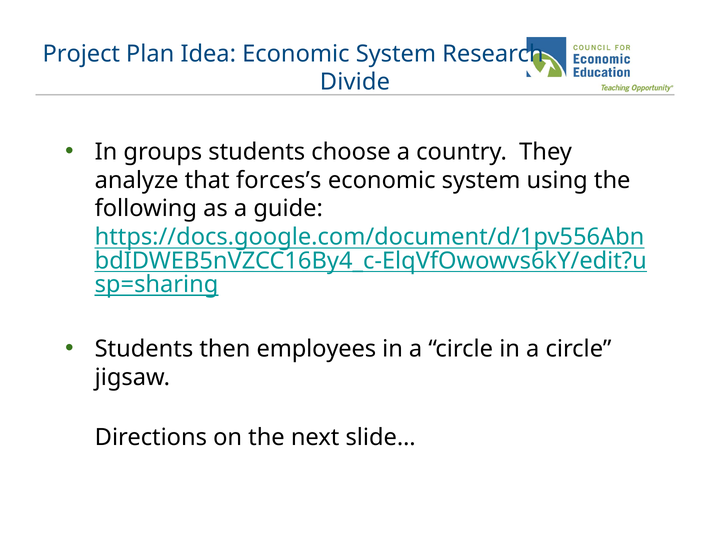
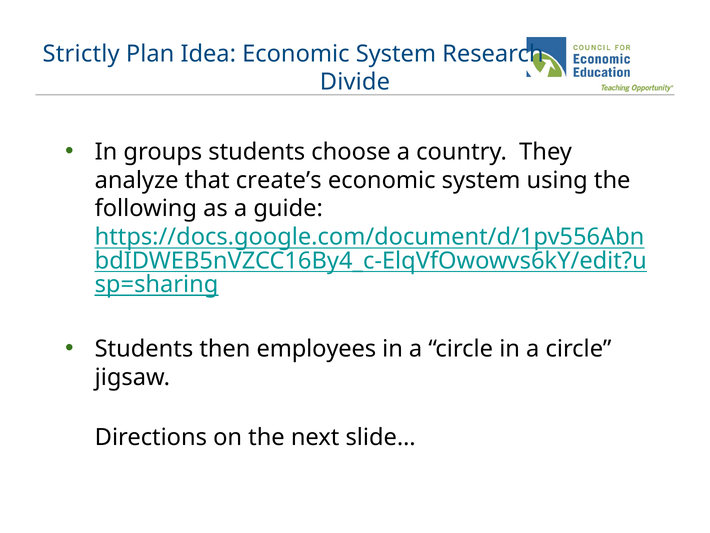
Project: Project -> Strictly (81, 54)
forces’s: forces’s -> create’s (279, 180)
